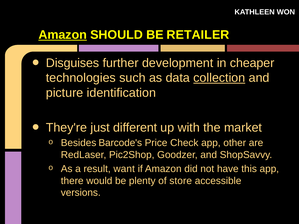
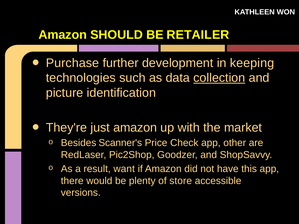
Amazon underline: present -> none (63, 35)
Disguises: Disguises -> Purchase (72, 63)
cheaper: cheaper -> keeping (252, 63)
just different: different -> amazon (135, 128)
Barcode's: Barcode's -> Scanner's (120, 143)
